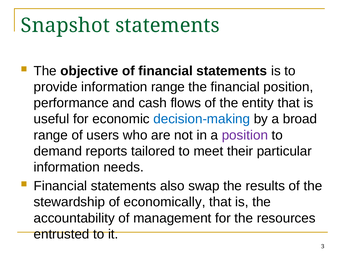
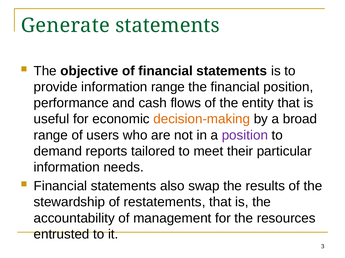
Snapshot: Snapshot -> Generate (65, 26)
decision-making colour: blue -> orange (202, 119)
economically: economically -> restatements (165, 203)
